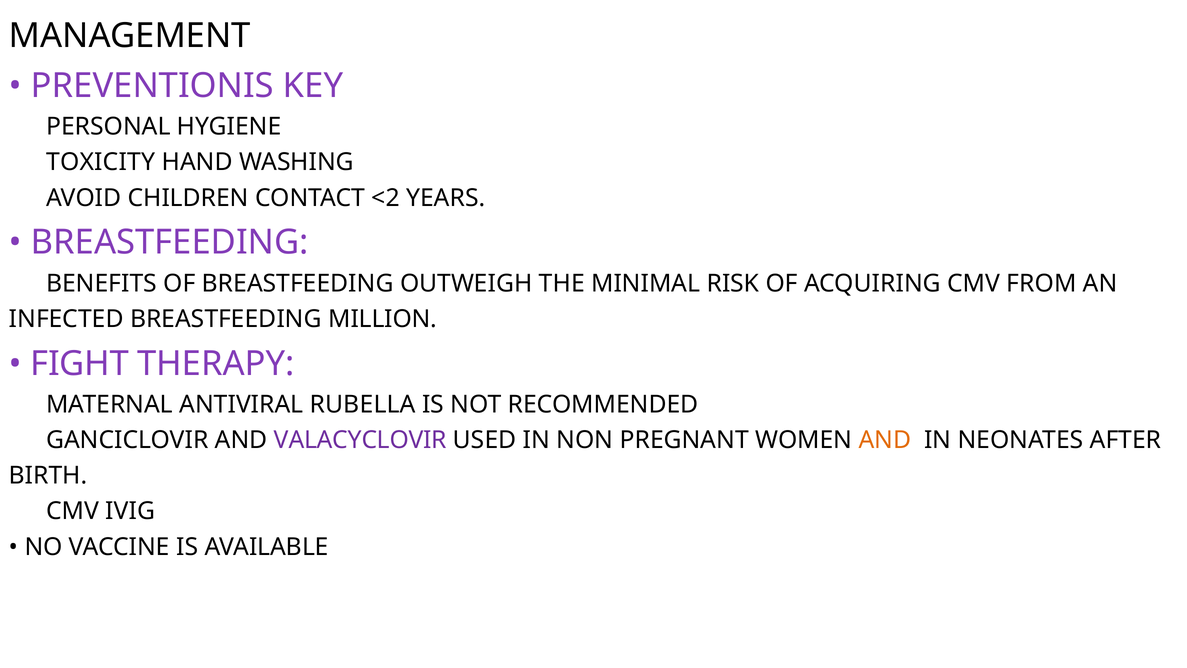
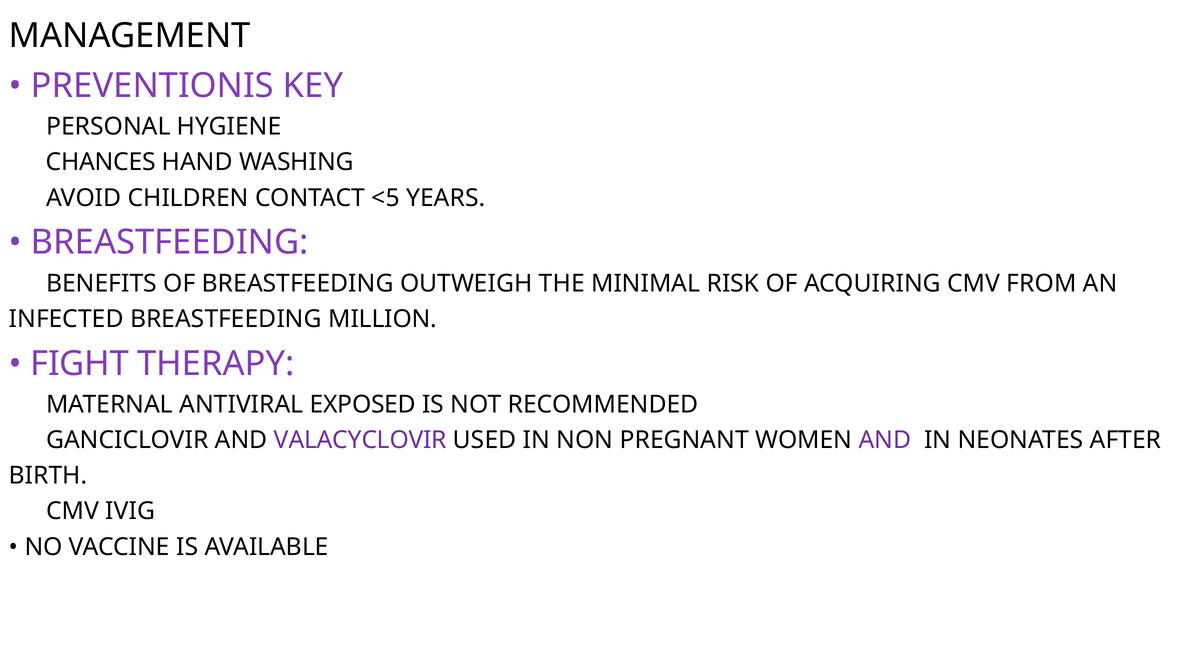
TOXICITY: TOXICITY -> CHANCES (101, 162)
<2: <2 -> <5 (386, 198)
RUBELLA: RUBELLA -> EXPOSED (363, 404)
AND colour: orange -> purple (885, 440)
